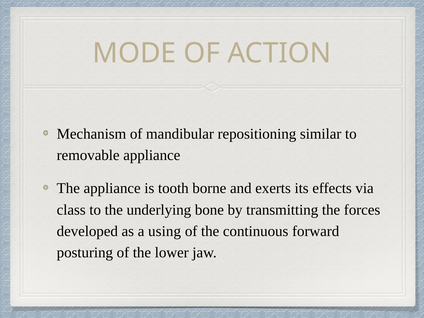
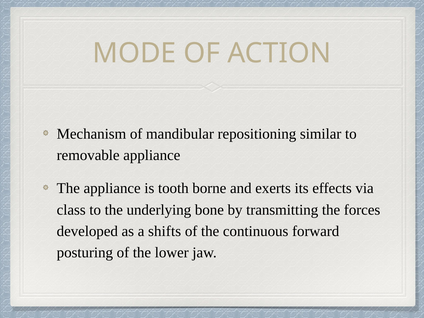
using: using -> shifts (165, 231)
